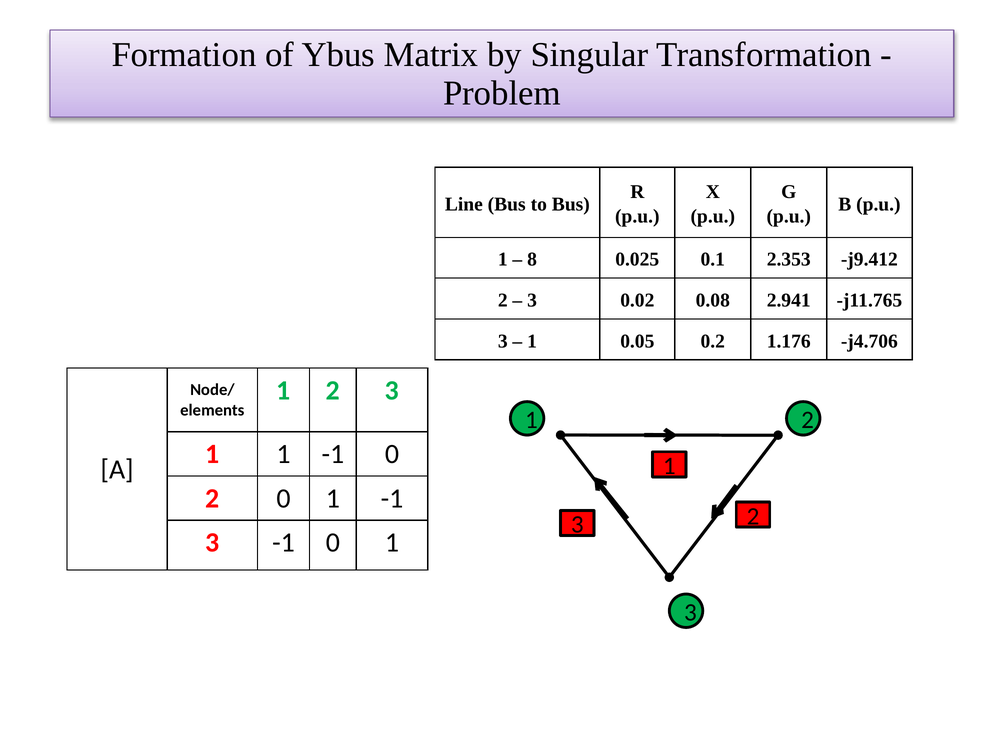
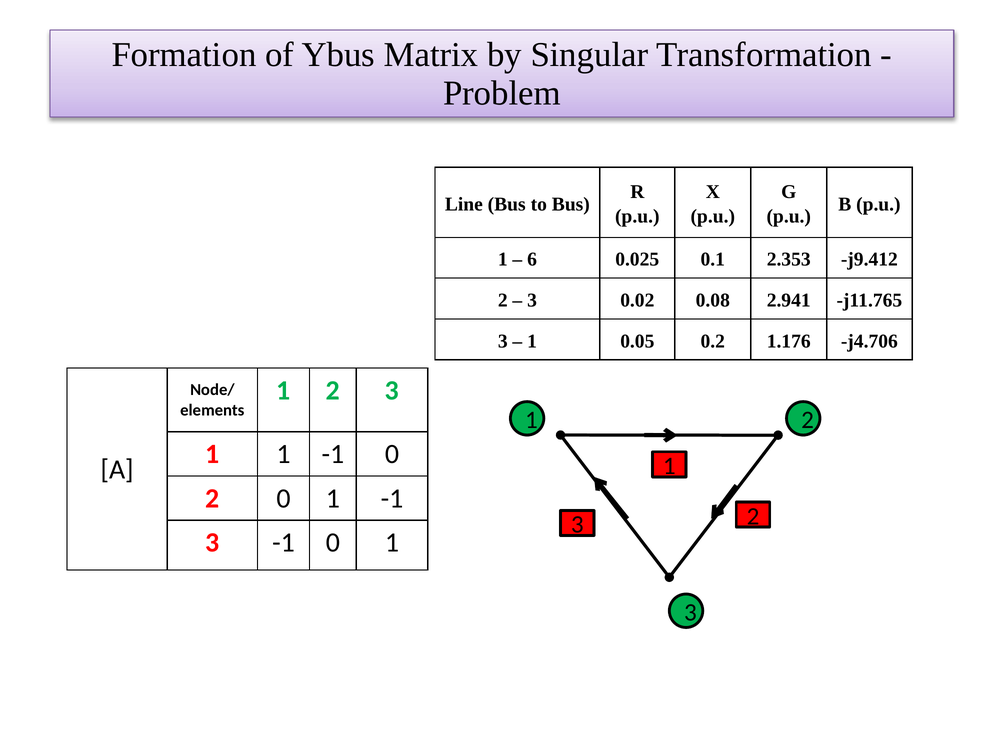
8: 8 -> 6 (532, 259)
